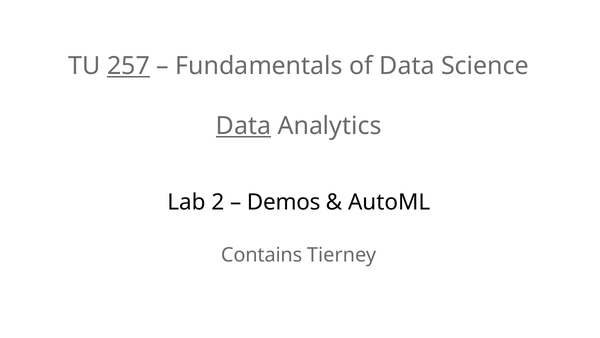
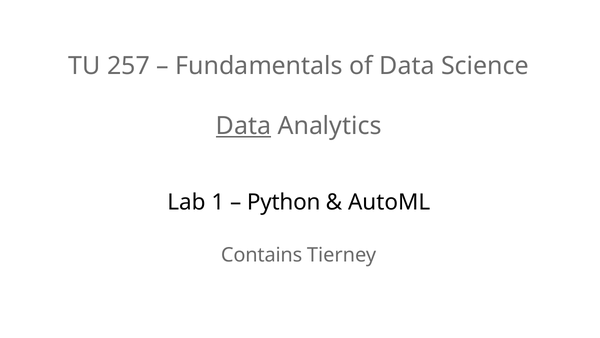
257 underline: present -> none (129, 66)
2: 2 -> 1 (218, 202)
Demos: Demos -> Python (284, 202)
